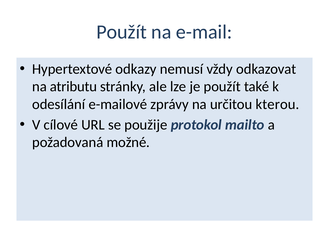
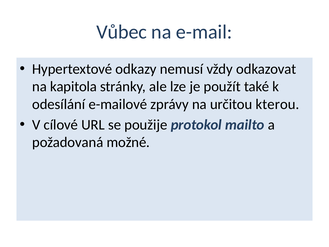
Použít: Použít -> Vůbec (122, 32)
atributu: atributu -> kapitola (73, 87)
